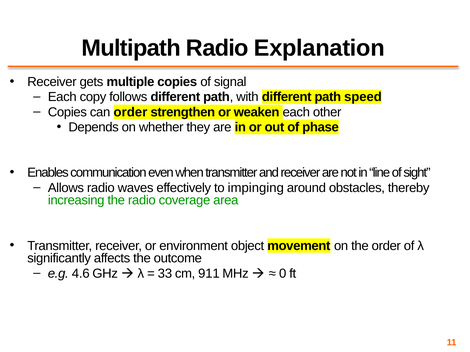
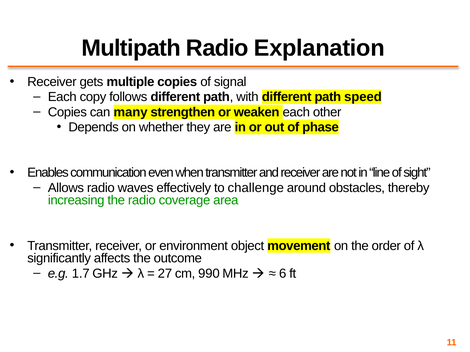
can order: order -> many (131, 112)
impinging: impinging -> challenge (256, 188)
4.6: 4.6 -> 1.7 (81, 274)
33: 33 -> 27 (165, 274)
911: 911 -> 990 (209, 274)
0: 0 -> 6 (283, 274)
